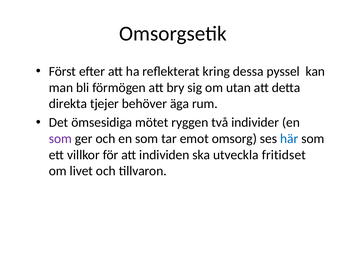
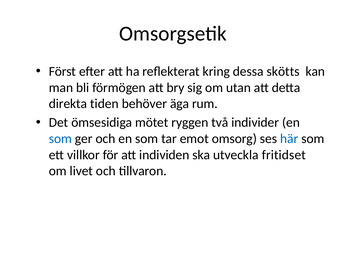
pyssel: pyssel -> skötts (283, 71)
tjejer: tjejer -> tiden (104, 103)
som colour: purple -> blue (60, 138)
